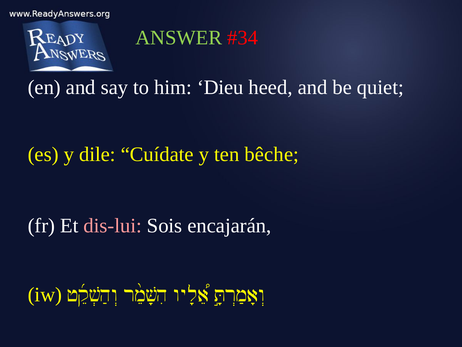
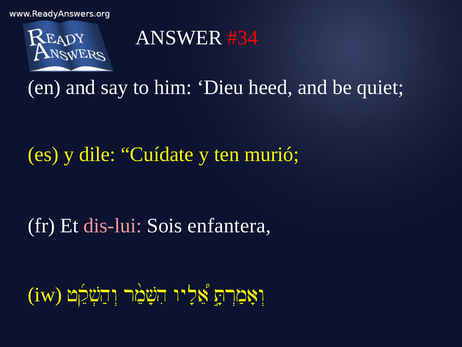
ANSWER colour: light green -> white (179, 38)
bêche: bêche -> murió (272, 154)
encajarán: encajarán -> enfantera (229, 225)
